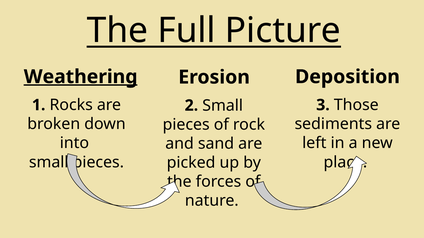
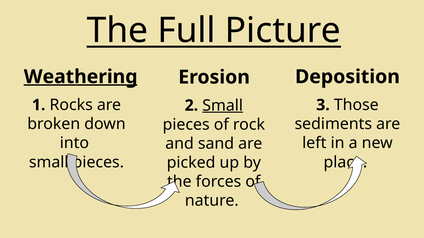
Small underline: none -> present (223, 106)
